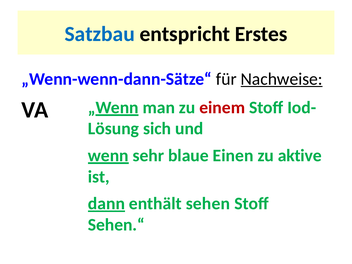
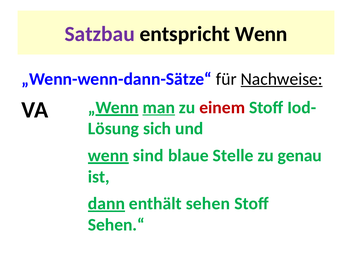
Satzbau colour: blue -> purple (100, 34)
entspricht Erstes: Erstes -> Wenn (261, 34)
man underline: none -> present (159, 107)
sehr: sehr -> sind (148, 156)
Einen: Einen -> Stelle (233, 156)
aktive: aktive -> genau (300, 156)
